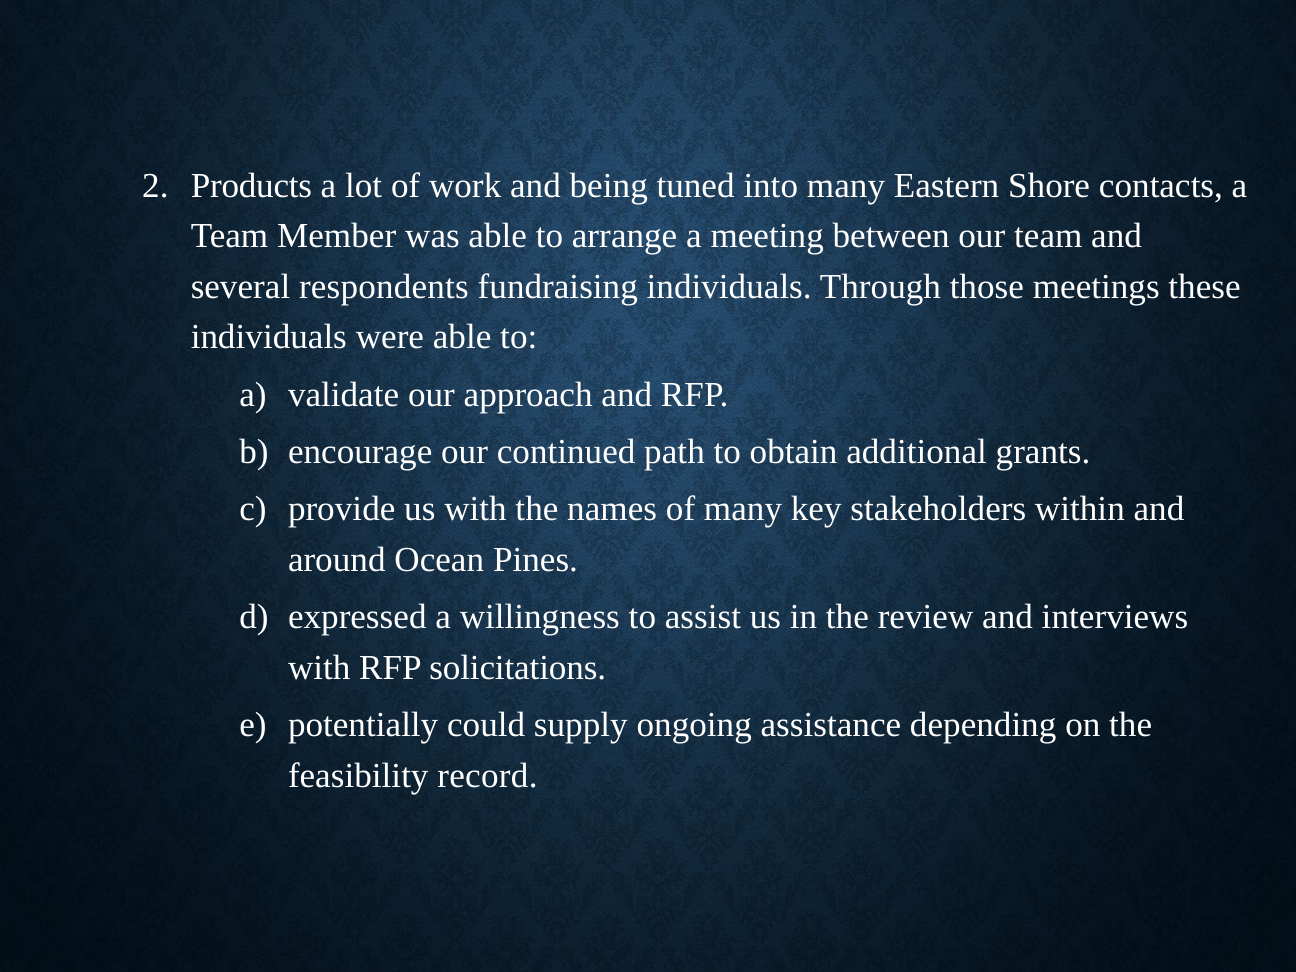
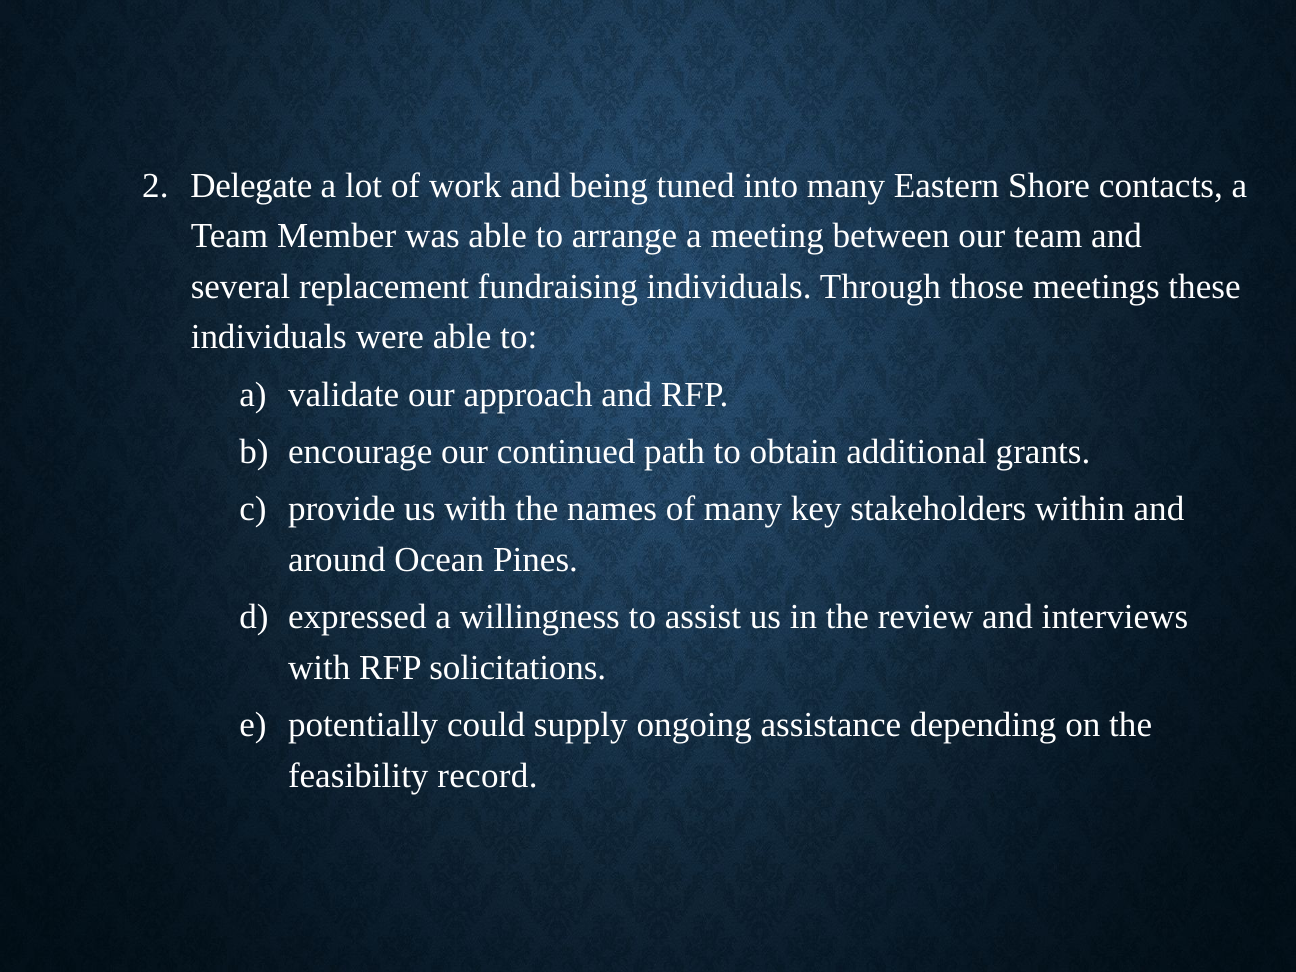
Products: Products -> Delegate (251, 186)
respondents: respondents -> replacement (384, 287)
